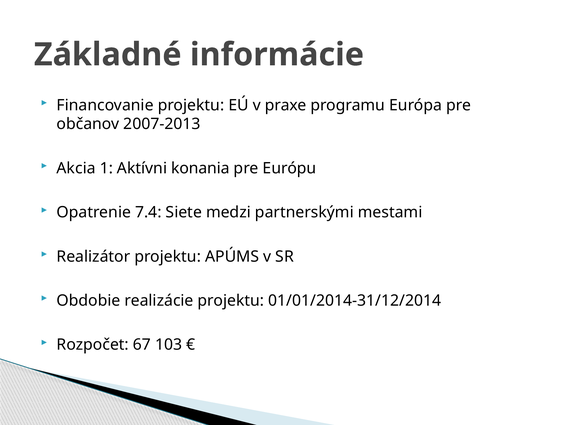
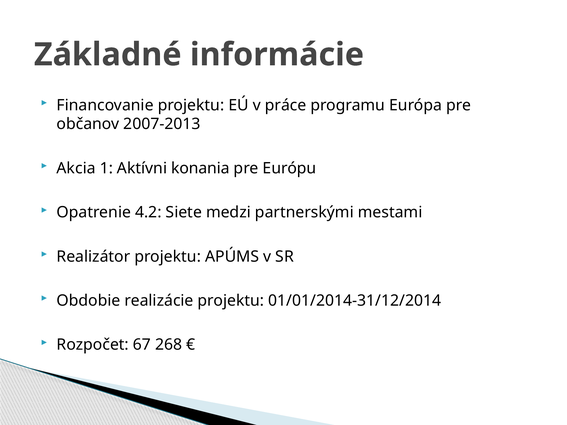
praxe: praxe -> práce (286, 105)
7.4: 7.4 -> 4.2 (148, 212)
103: 103 -> 268 (169, 345)
